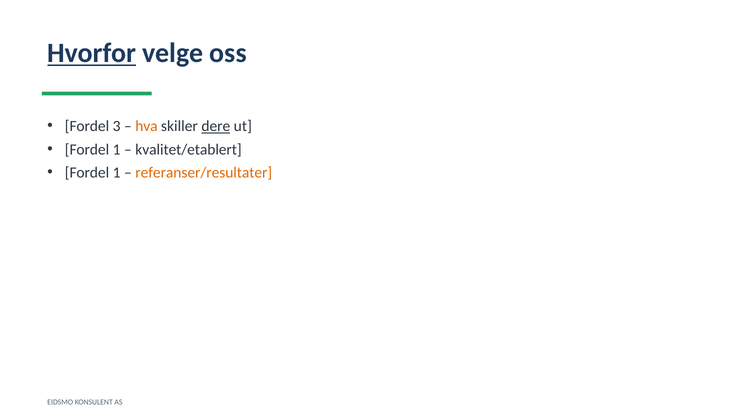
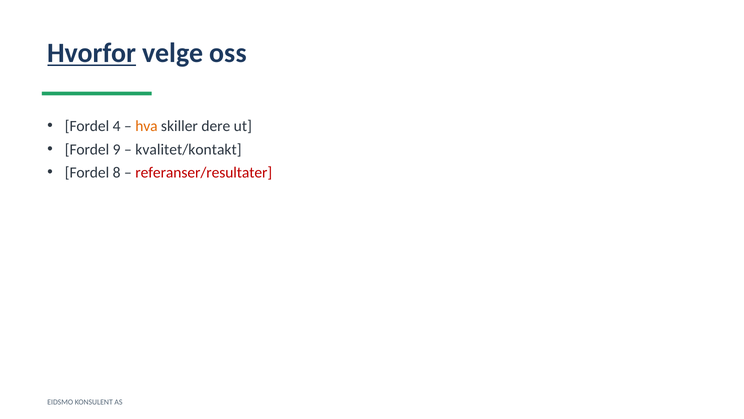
3: 3 -> 4 (117, 126)
dere underline: present -> none (216, 126)
1: 1 -> 9 (117, 149)
kvalitet/etablert: kvalitet/etablert -> kvalitet/kontakt (188, 149)
1: 1 -> 8 (117, 173)
referanser/resultater colour: orange -> red (204, 173)
